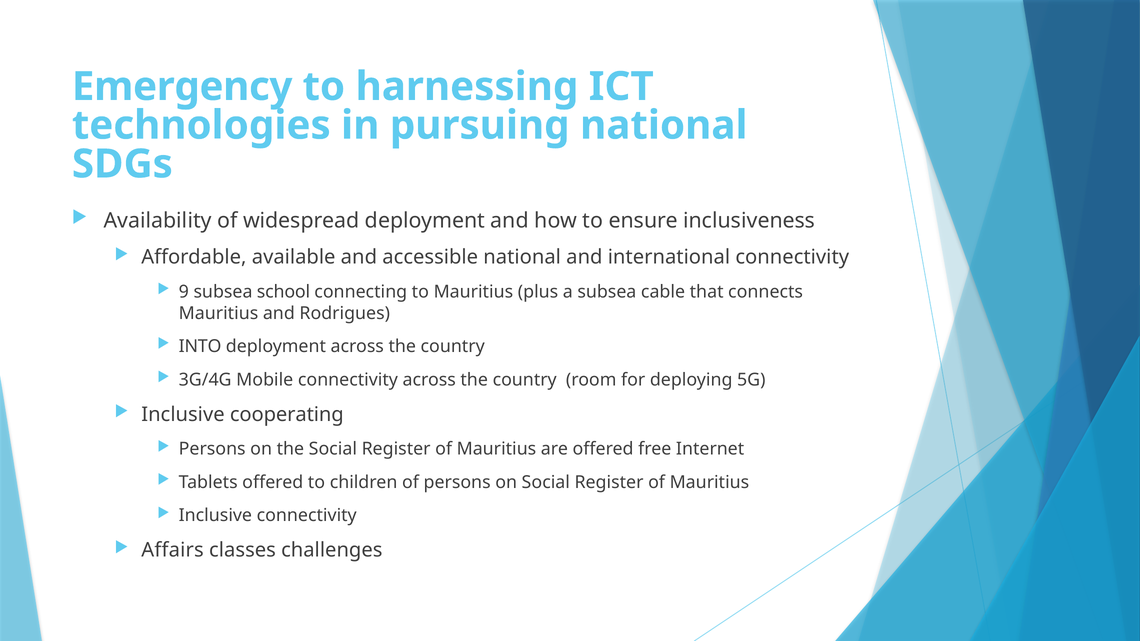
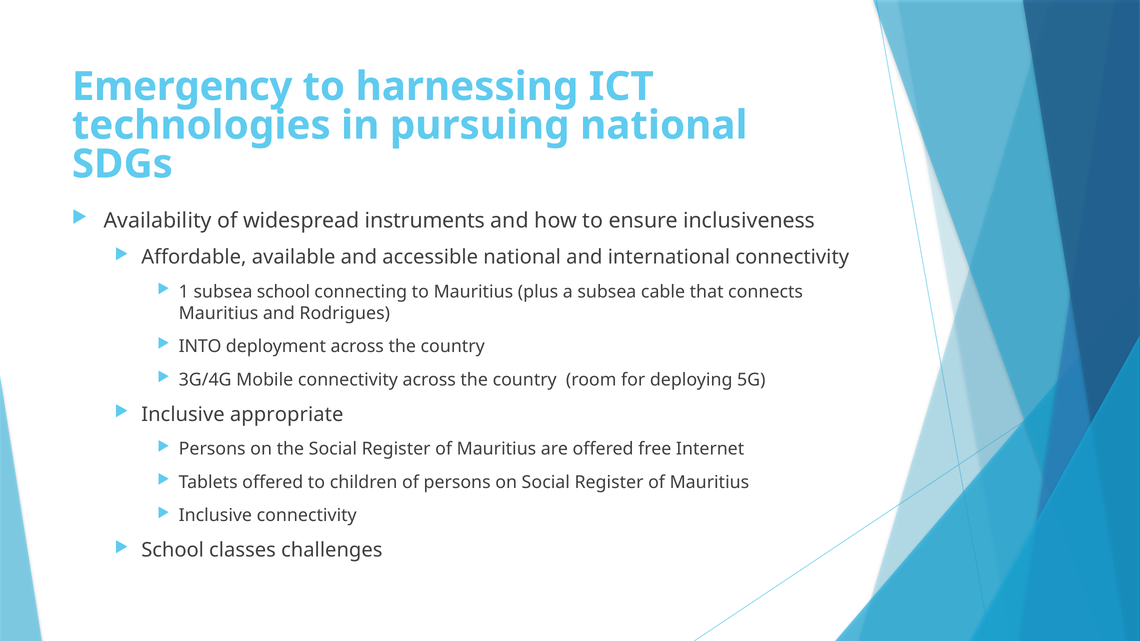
widespread deployment: deployment -> instruments (425, 221)
9: 9 -> 1 (184, 292)
cooperating: cooperating -> appropriate (287, 415)
Affairs: Affairs -> School (173, 551)
